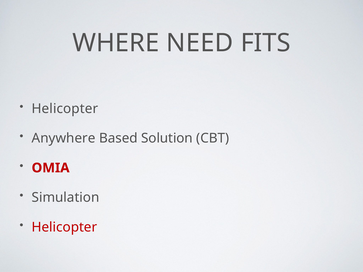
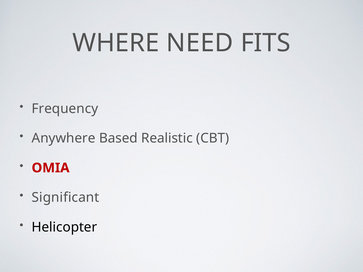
Helicopter: Helicopter -> Frequency (65, 109)
Solution: Solution -> Realistic (167, 138)
Simulation: Simulation -> Significant (65, 198)
Helicopter colour: red -> black (64, 227)
